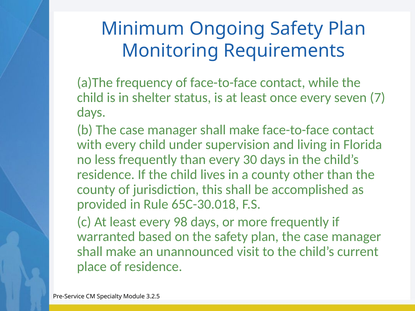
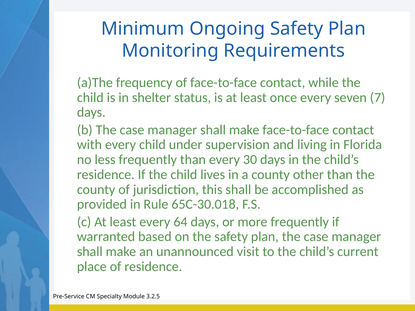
98: 98 -> 64 (180, 222)
